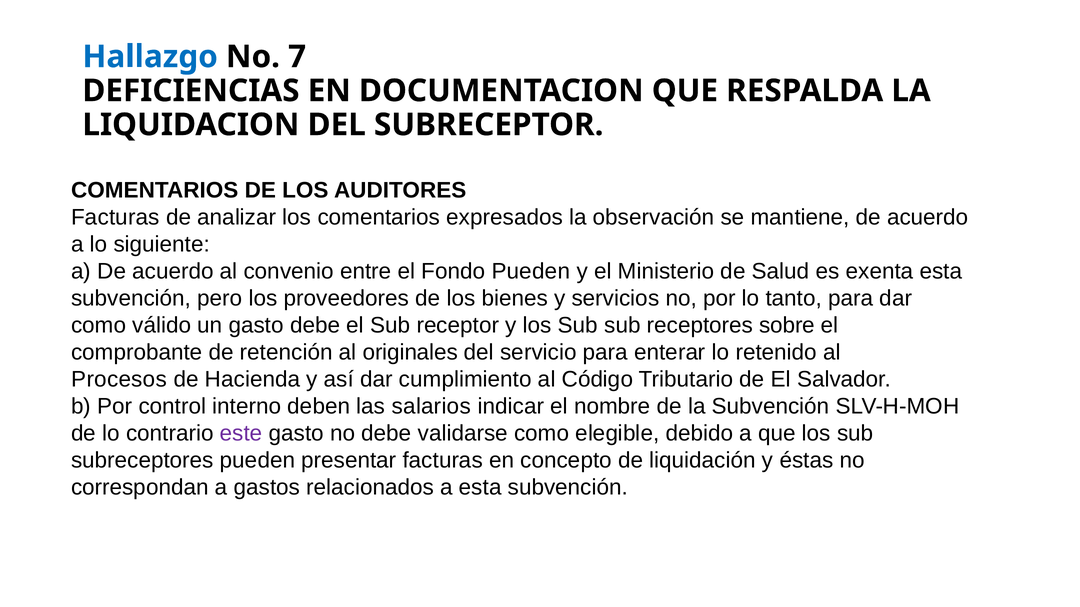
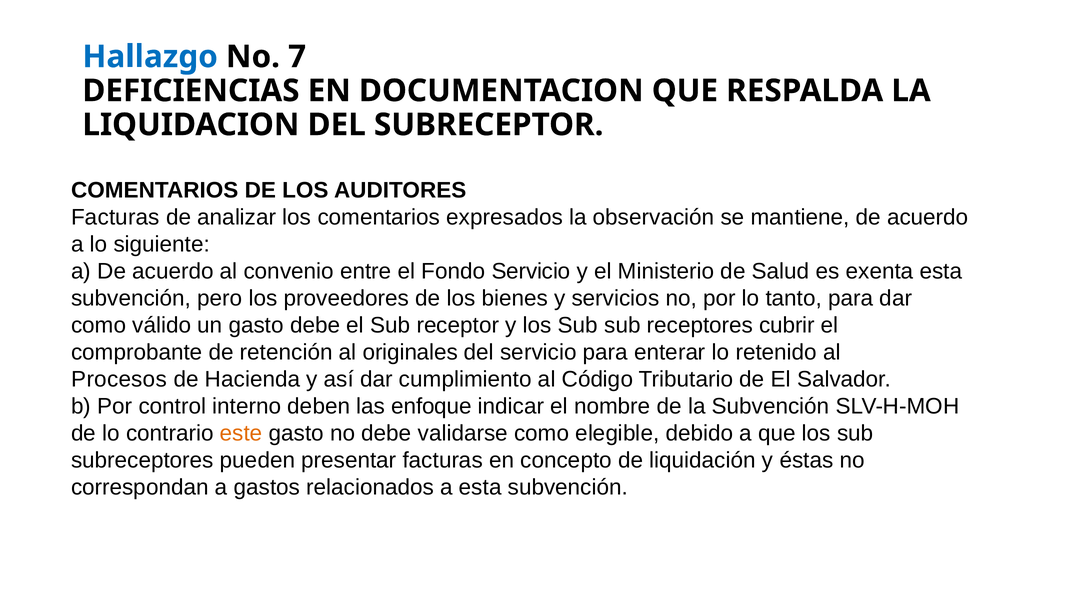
Fondo Pueden: Pueden -> Servicio (531, 272)
sobre: sobre -> cubrir (787, 326)
salarios: salarios -> enfoque (432, 407)
este colour: purple -> orange (241, 434)
